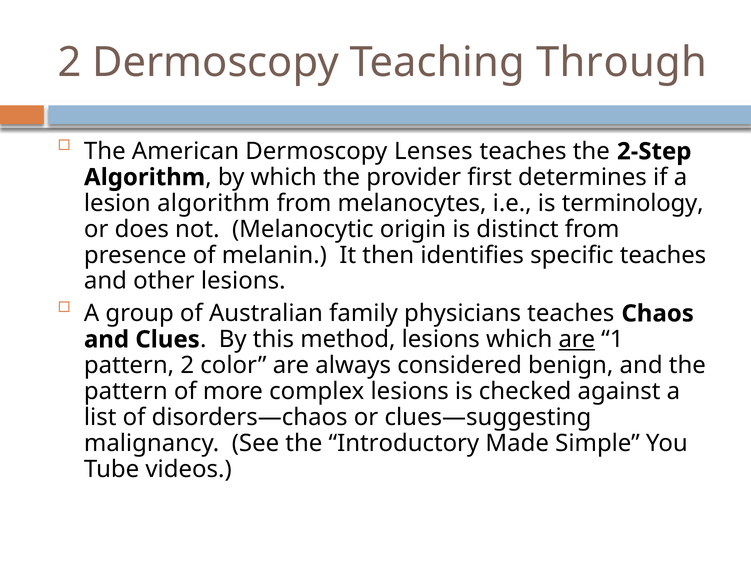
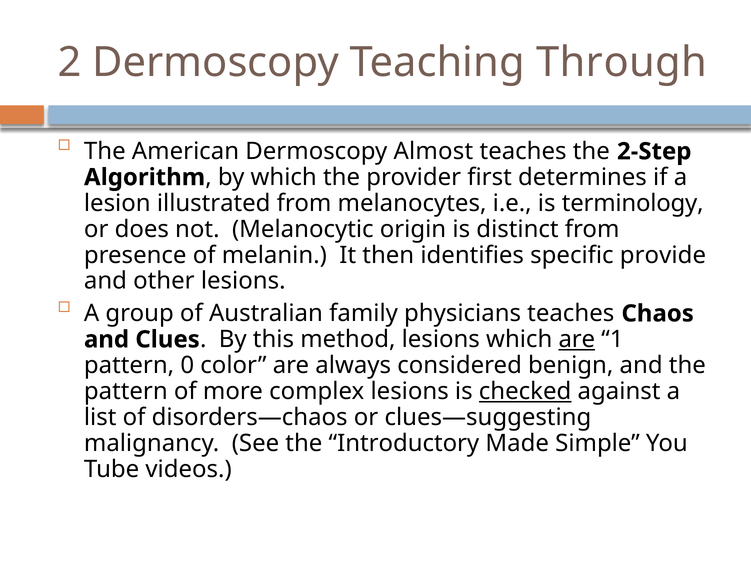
Lenses: Lenses -> Almost (433, 151)
lesion algorithm: algorithm -> illustrated (214, 203)
specific teaches: teaches -> provide (663, 255)
pattern 2: 2 -> 0 (187, 365)
checked underline: none -> present (525, 391)
